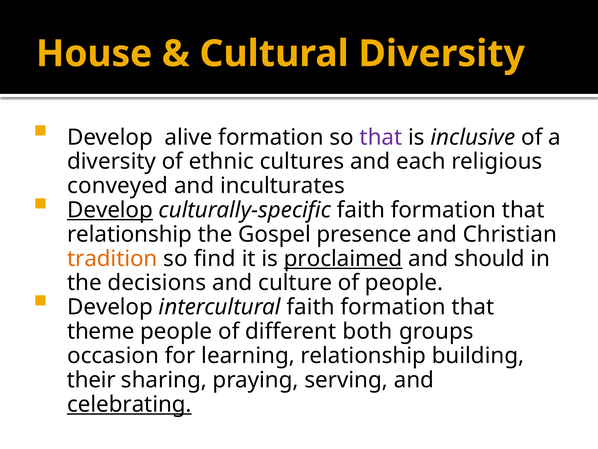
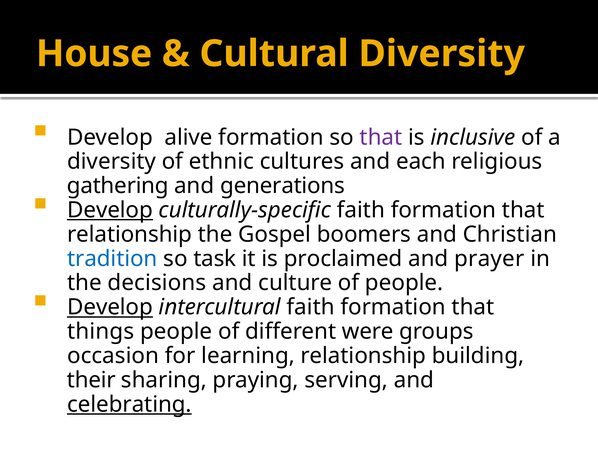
conveyed: conveyed -> gathering (118, 186)
inculturates: inculturates -> generations (283, 186)
presence: presence -> boomers (364, 234)
tradition colour: orange -> blue (112, 258)
find: find -> task (215, 258)
proclaimed underline: present -> none (343, 258)
should: should -> prayer (489, 258)
Develop underline: none -> present (110, 307)
theme: theme -> things (101, 331)
both: both -> were (368, 331)
